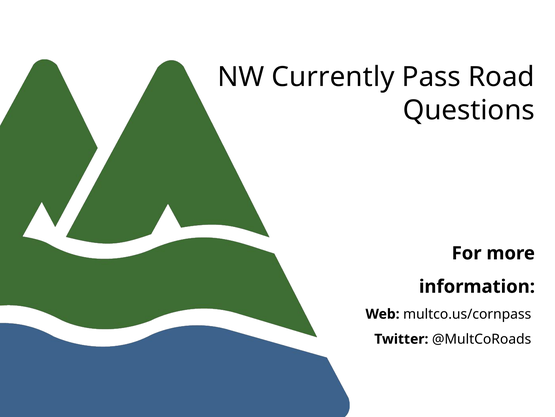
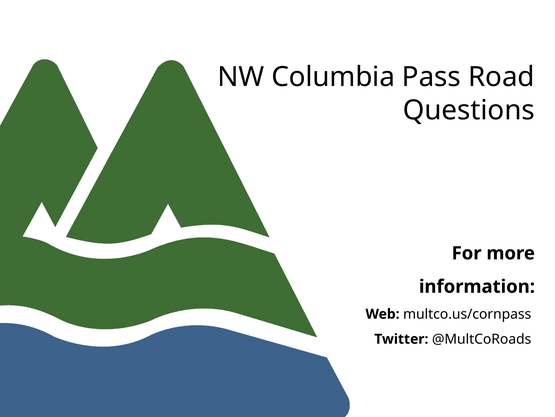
Currently: Currently -> Columbia (333, 77)
